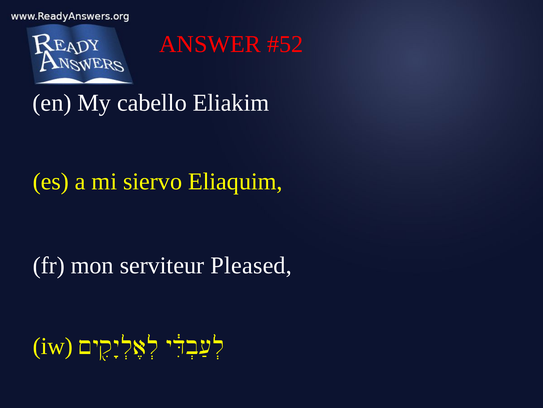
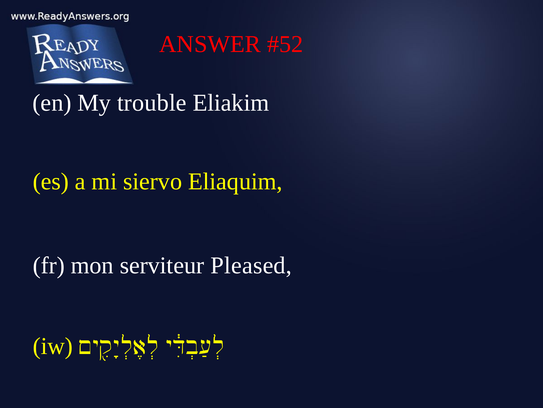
cabello: cabello -> trouble (152, 103)
